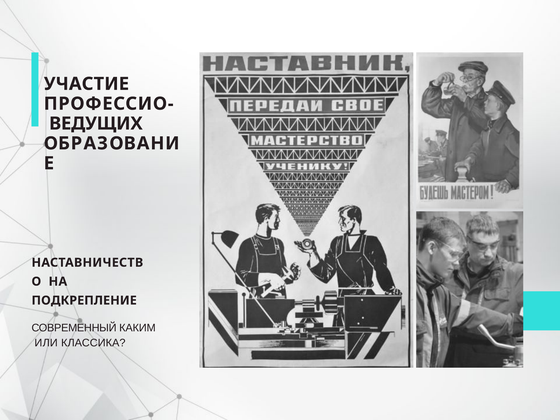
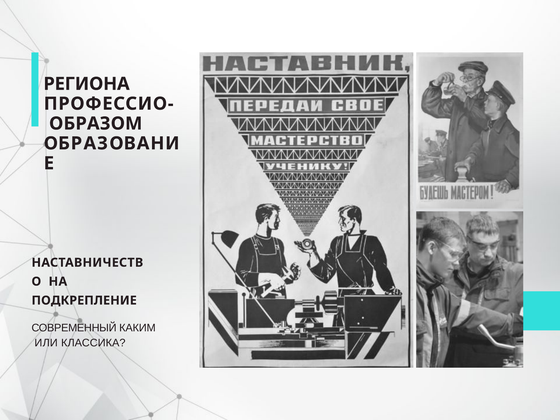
УЧАСТИЕ: УЧАСТИЕ -> РЕГИОНА (87, 84)
ВЕДУЩИХ: ВЕДУЩИХ -> ОБРАЗОМ (96, 124)
